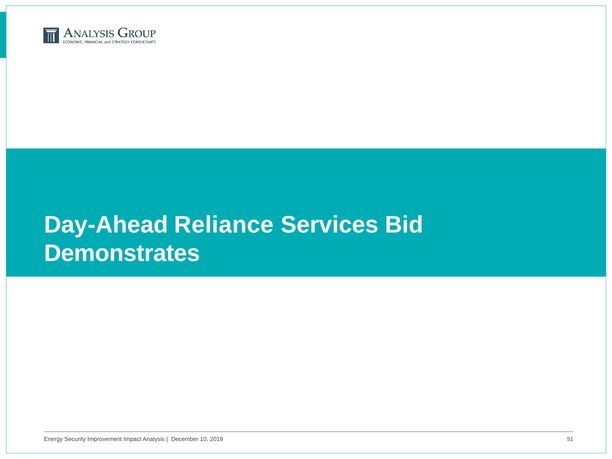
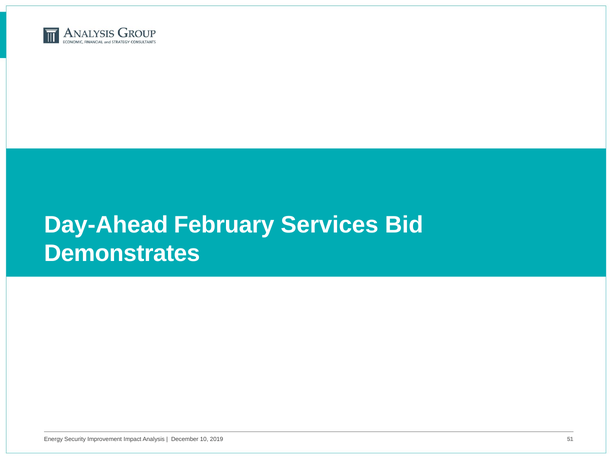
Reliance: Reliance -> February (224, 225)
